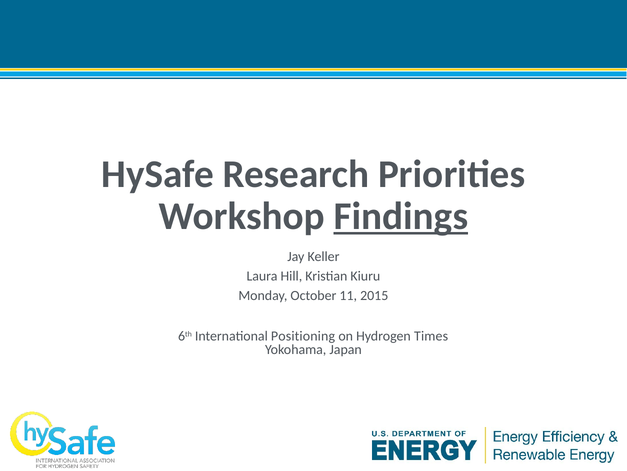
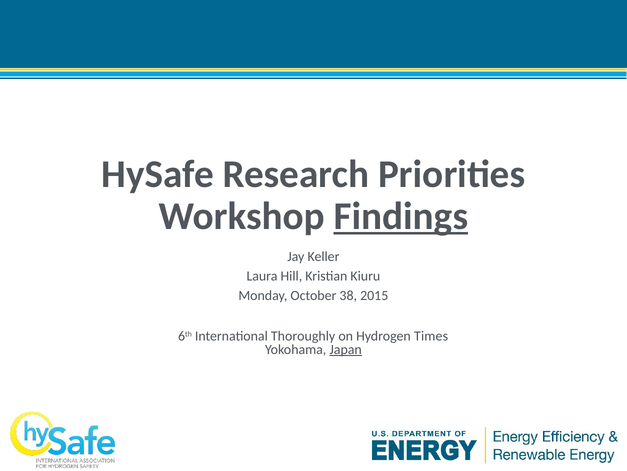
11: 11 -> 38 (348, 295)
Positioning: Positioning -> Thoroughly (303, 335)
Japan underline: none -> present (346, 349)
